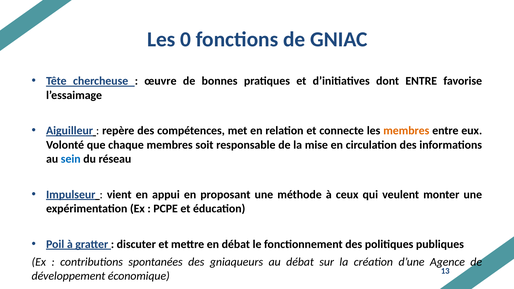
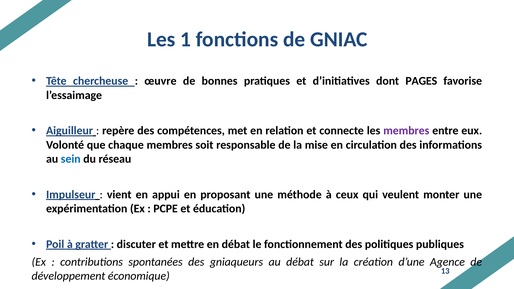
0: 0 -> 1 (186, 39)
dont ENTRE: ENTRE -> PAGES (421, 81)
membres colour: orange -> purple (406, 131)
